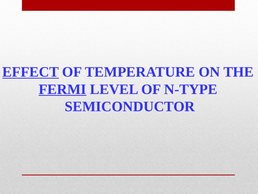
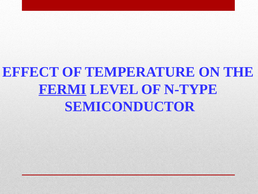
EFFECT underline: present -> none (31, 72)
